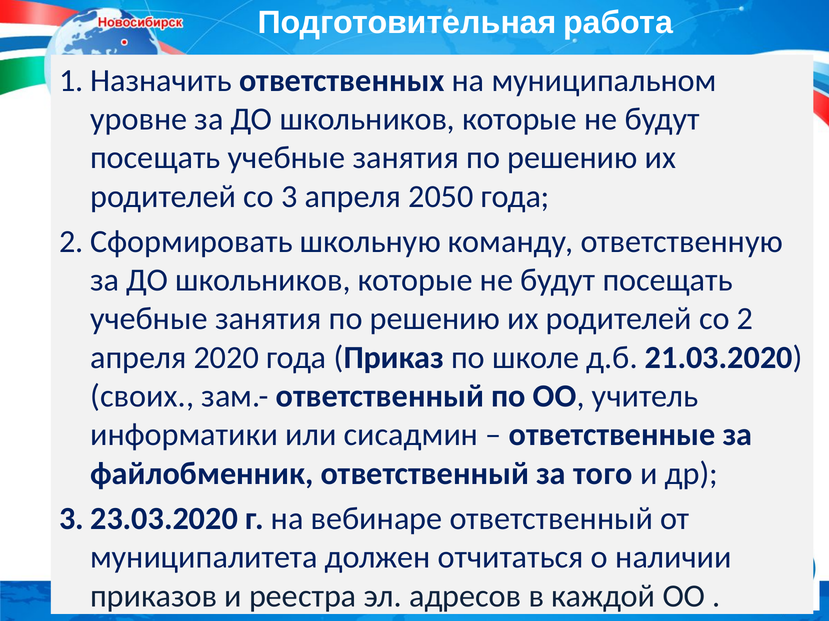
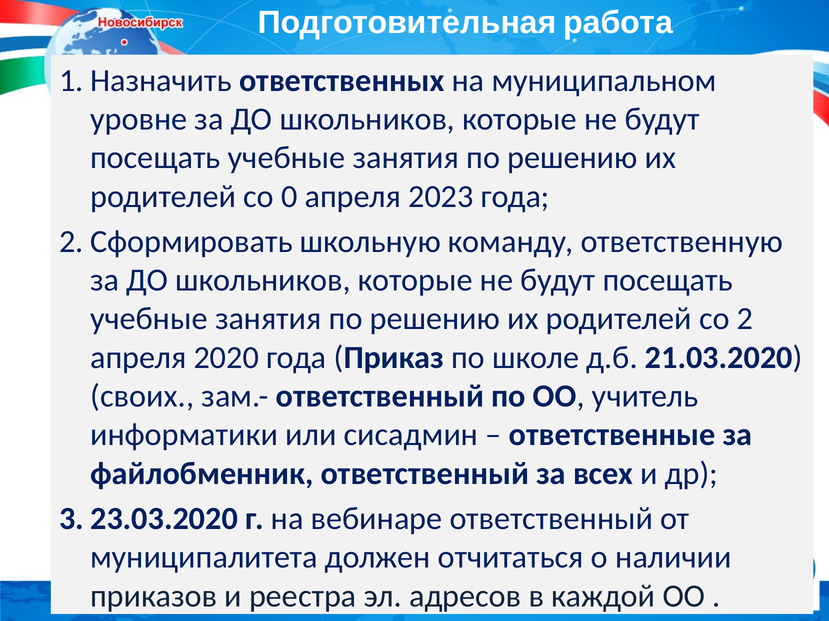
3: 3 -> 0 (289, 197)
2050: 2050 -> 2023 (441, 197)
того: того -> всех (603, 474)
